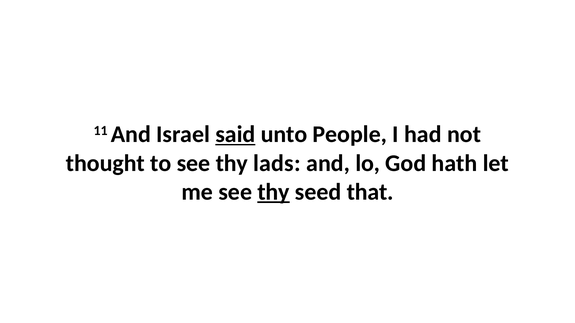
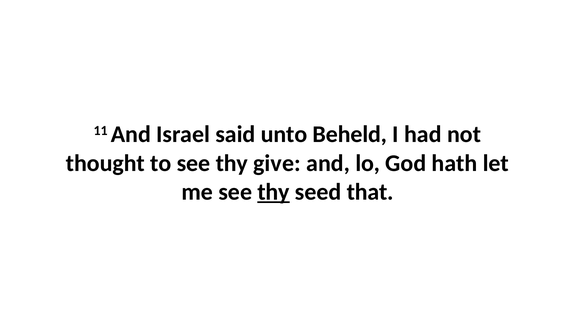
said underline: present -> none (235, 135)
People: People -> Beheld (350, 135)
lads: lads -> give (277, 163)
